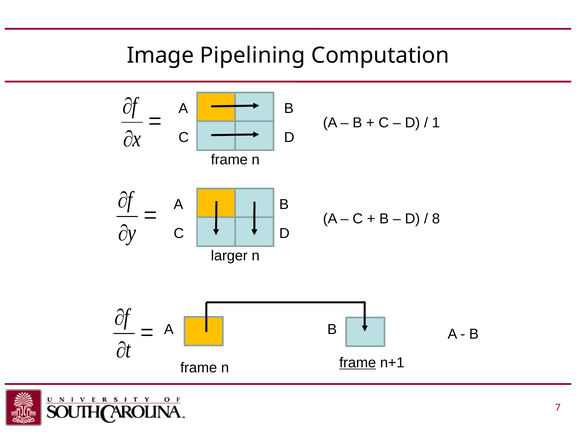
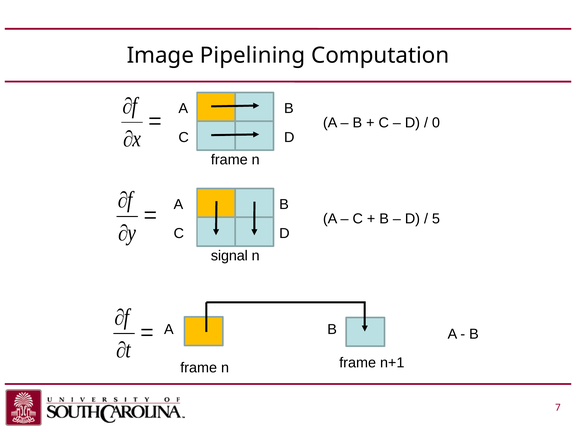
1: 1 -> 0 (436, 123)
8: 8 -> 5 (436, 219)
larger: larger -> signal (229, 256)
frame underline: present -> none (358, 363)
